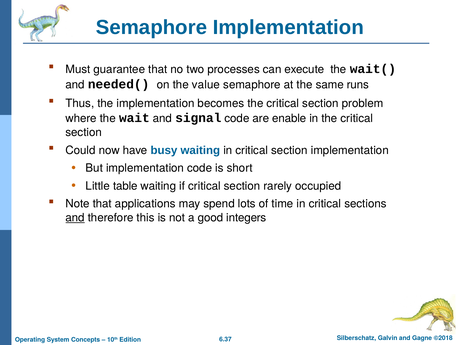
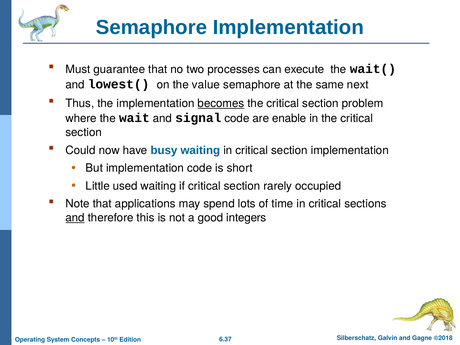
needed(: needed( -> lowest( (119, 84)
runs: runs -> next (358, 85)
becomes underline: none -> present (221, 103)
table: table -> used (125, 186)
